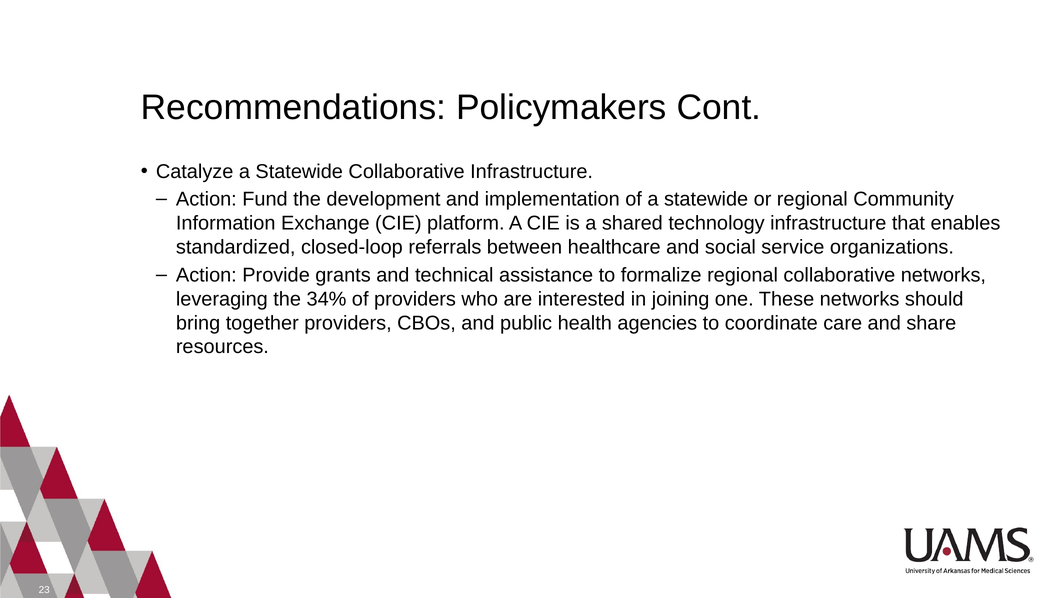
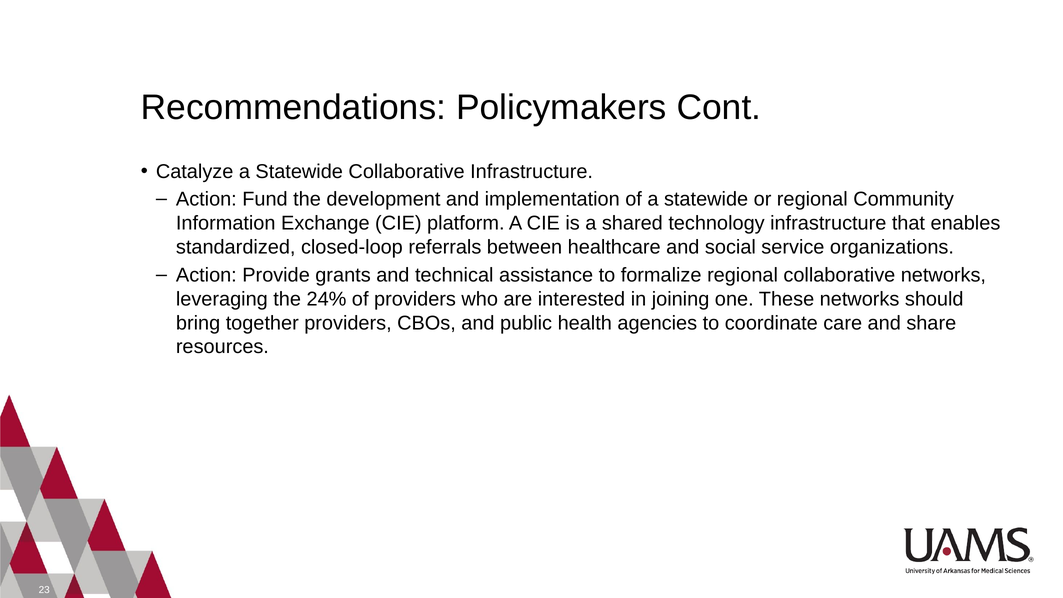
34%: 34% -> 24% (326, 299)
